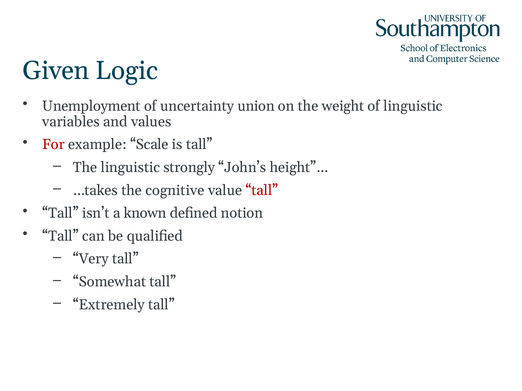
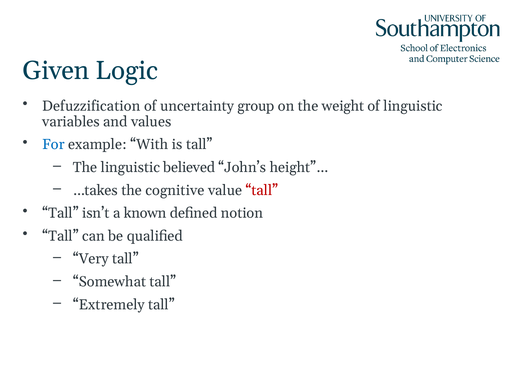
Unemployment: Unemployment -> Defuzzification (91, 106)
union: union -> group (256, 106)
For colour: red -> blue (53, 145)
Scale: Scale -> With (149, 145)
strongly: strongly -> believed (189, 168)
